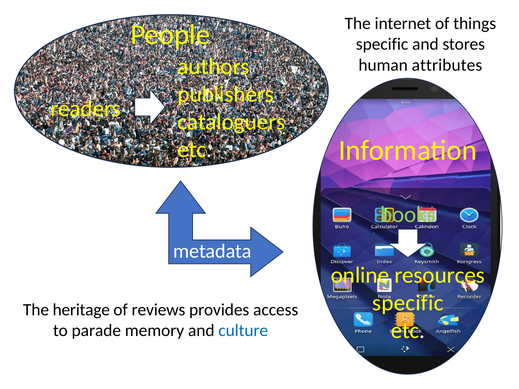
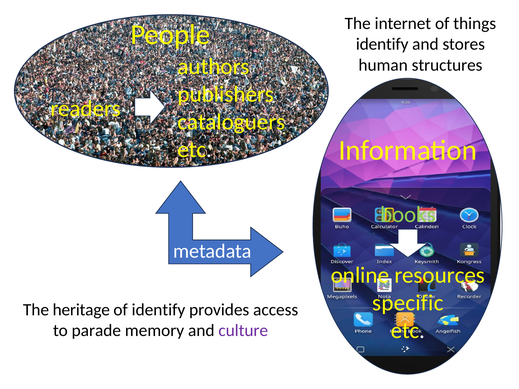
specific: specific -> identify (382, 44)
attributes: attributes -> structures (447, 65)
of reviews: reviews -> identify (158, 310)
culture colour: blue -> purple (243, 331)
